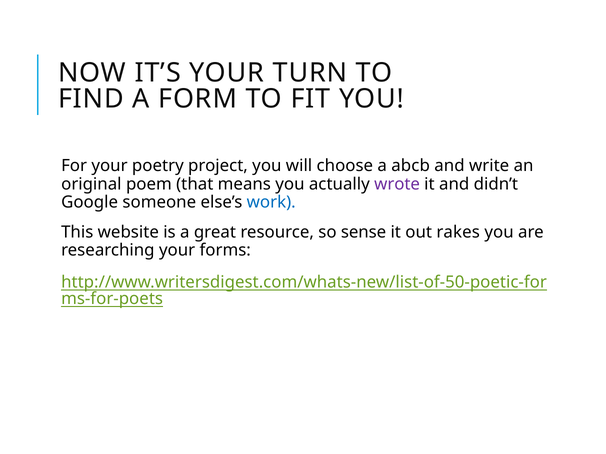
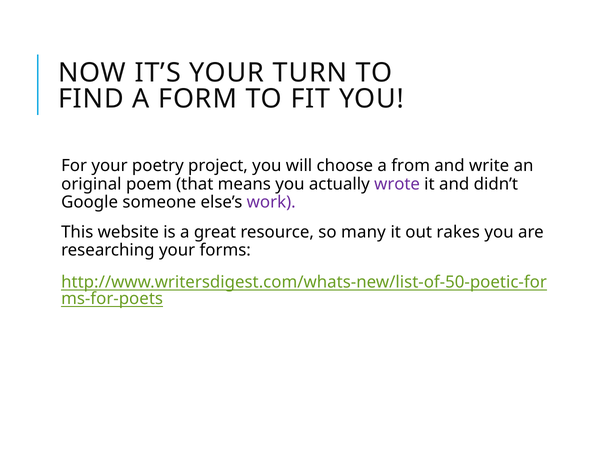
abcb: abcb -> from (411, 166)
work colour: blue -> purple (271, 202)
sense: sense -> many (363, 232)
